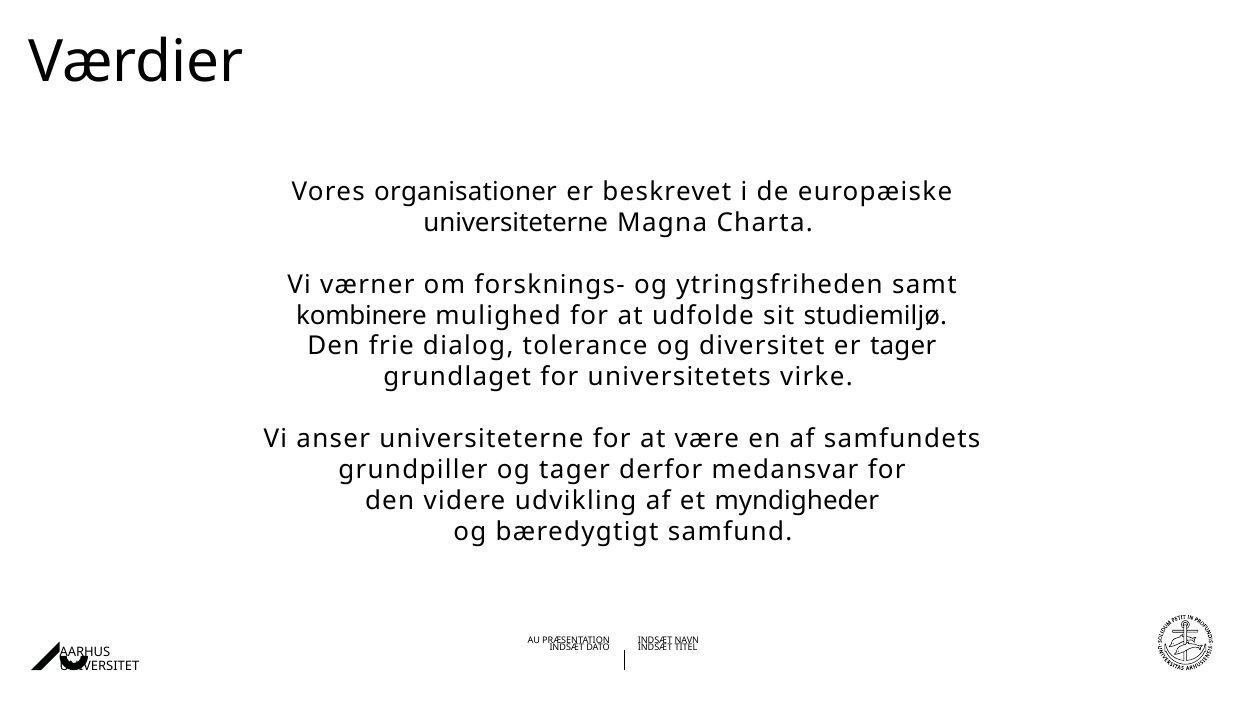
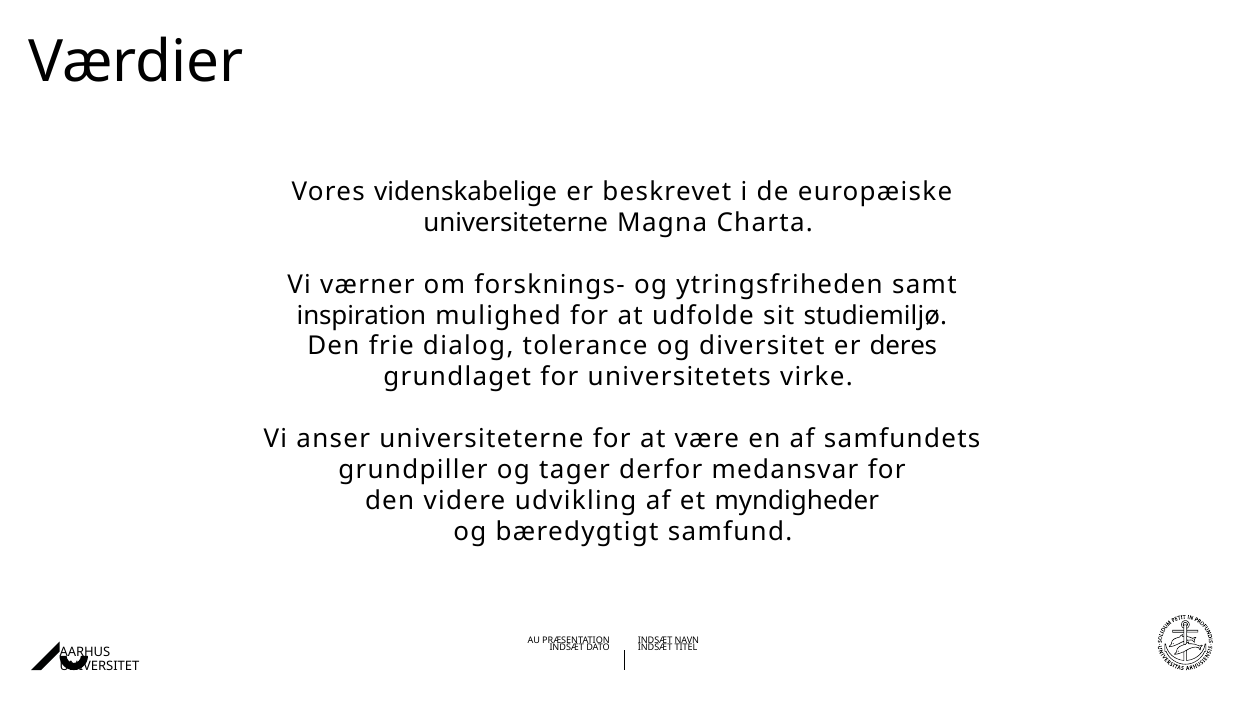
organisationer: organisationer -> videnskabelige (466, 192)
kombinere: kombinere -> inspiration (361, 315)
er tager: tager -> deres (903, 346)
